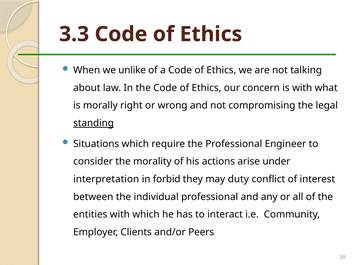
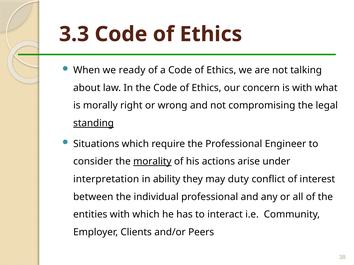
unlike: unlike -> ready (132, 70)
morality underline: none -> present (152, 162)
forbid: forbid -> ability (167, 179)
